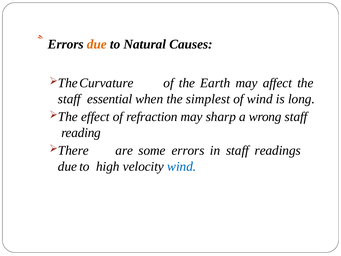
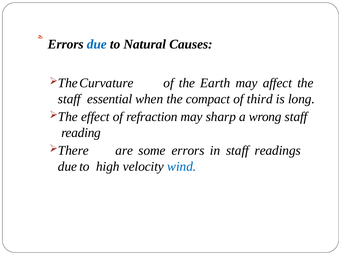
due colour: orange -> blue (97, 44)
simplest: simplest -> compact (208, 99)
of wind: wind -> third (260, 99)
